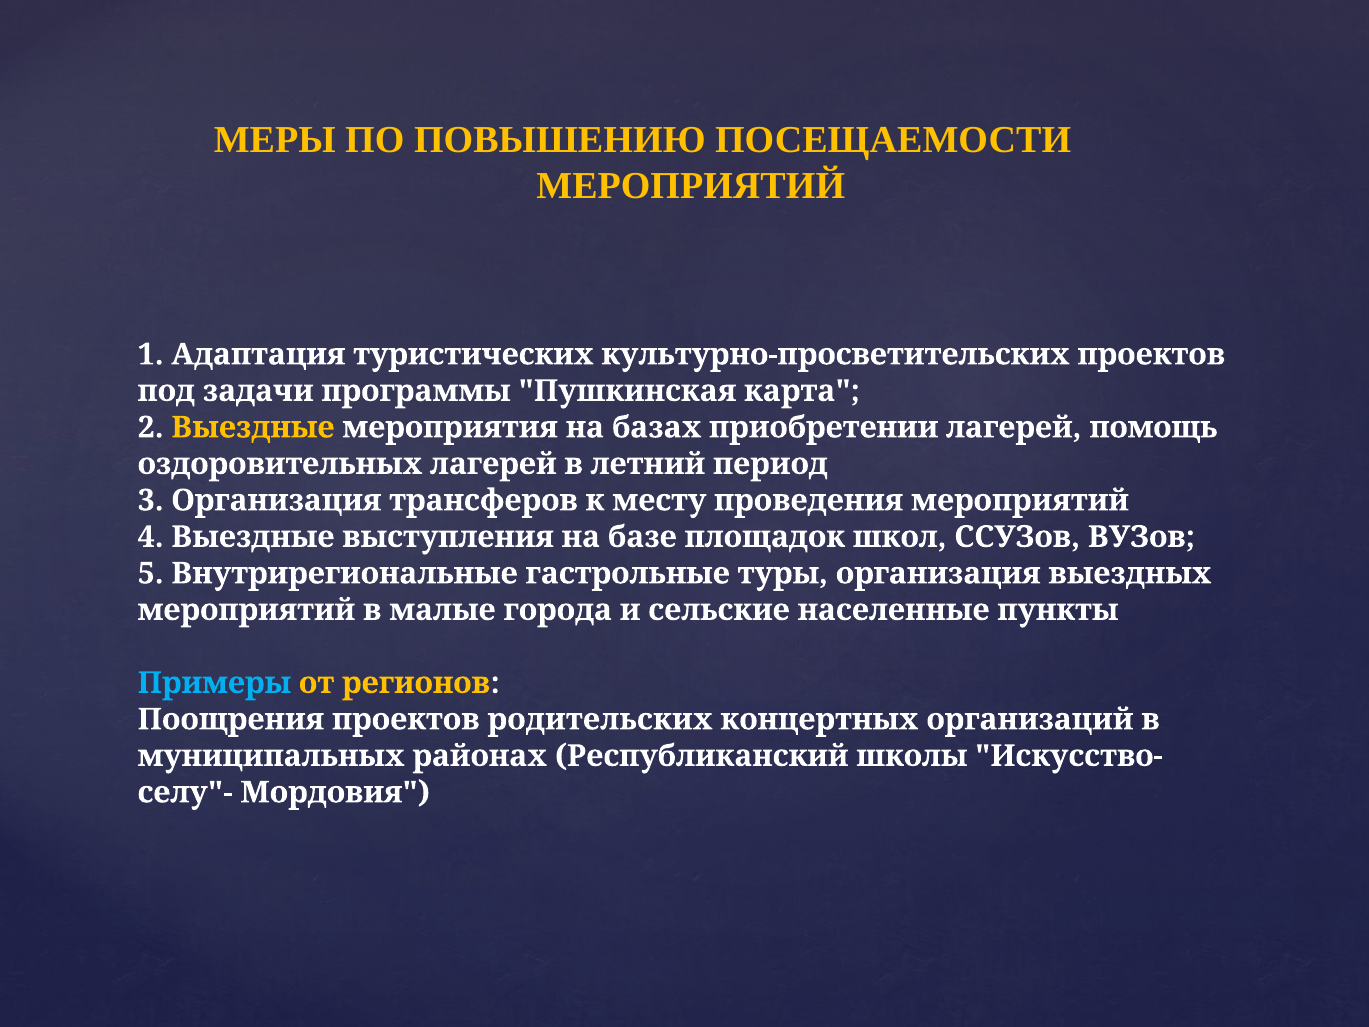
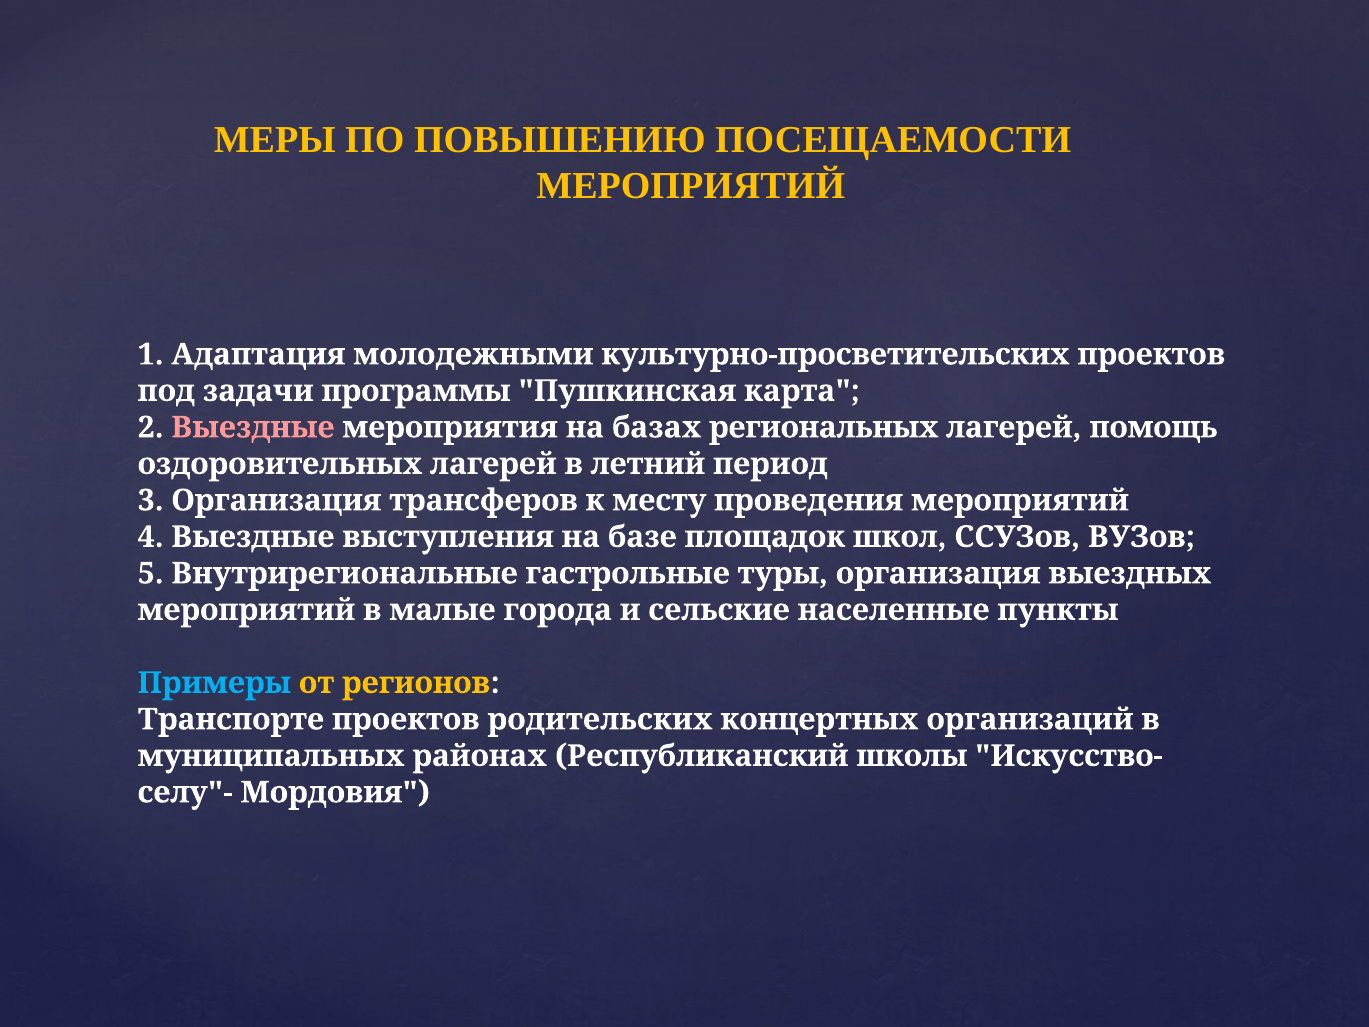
туристических: туристических -> молодежными (473, 354)
Выездные colour: yellow -> pink (253, 427)
приобретении: приобретении -> региональных (824, 427)
Поощрения: Поощрения -> Транспорте (231, 719)
